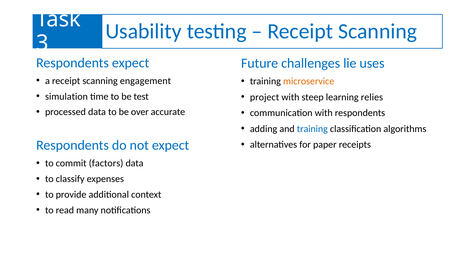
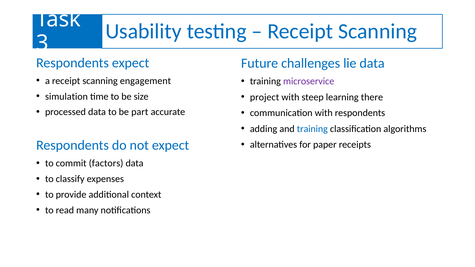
lie uses: uses -> data (372, 63)
microservice colour: orange -> purple (309, 81)
test: test -> size (141, 96)
relies: relies -> there (372, 97)
over: over -> part (140, 112)
